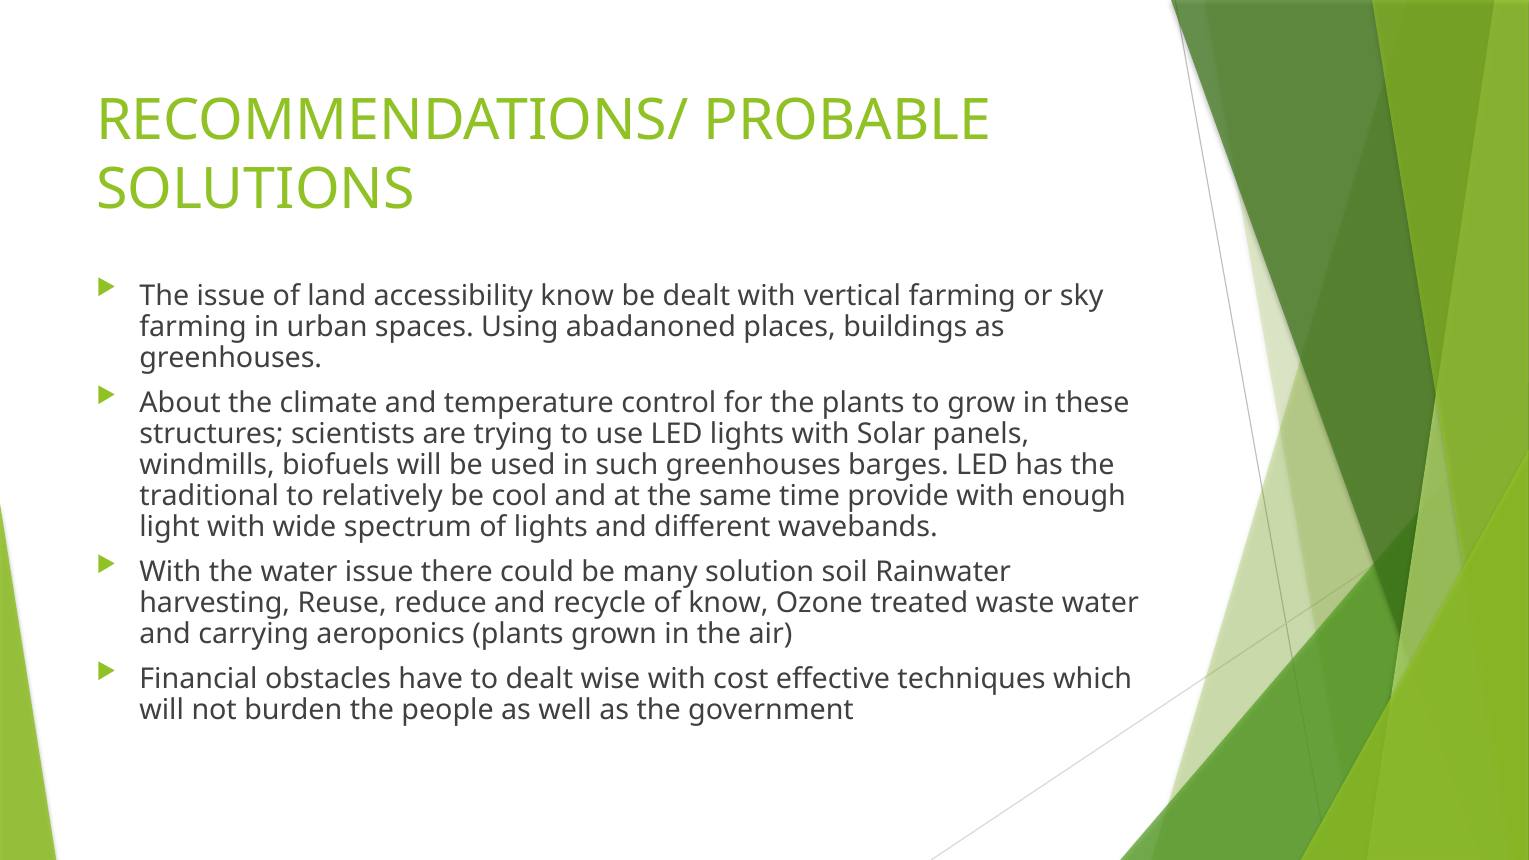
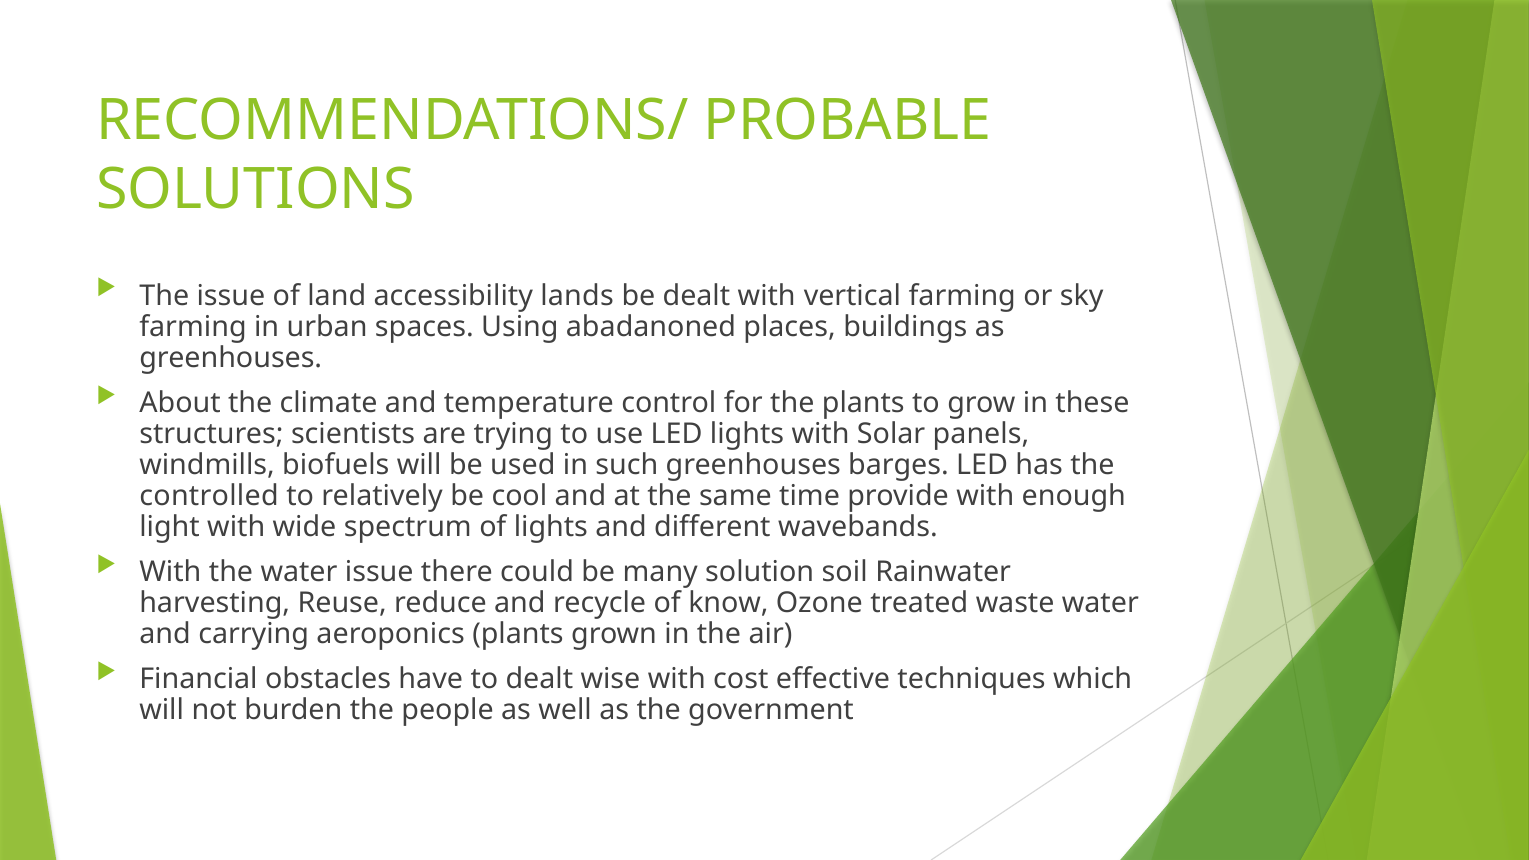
accessibility know: know -> lands (577, 296)
traditional: traditional -> controlled (209, 496)
